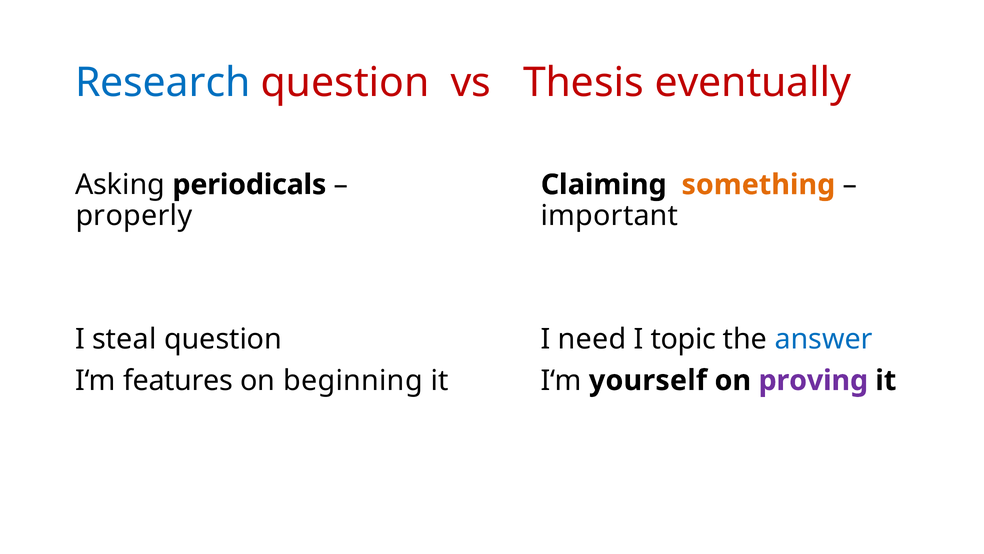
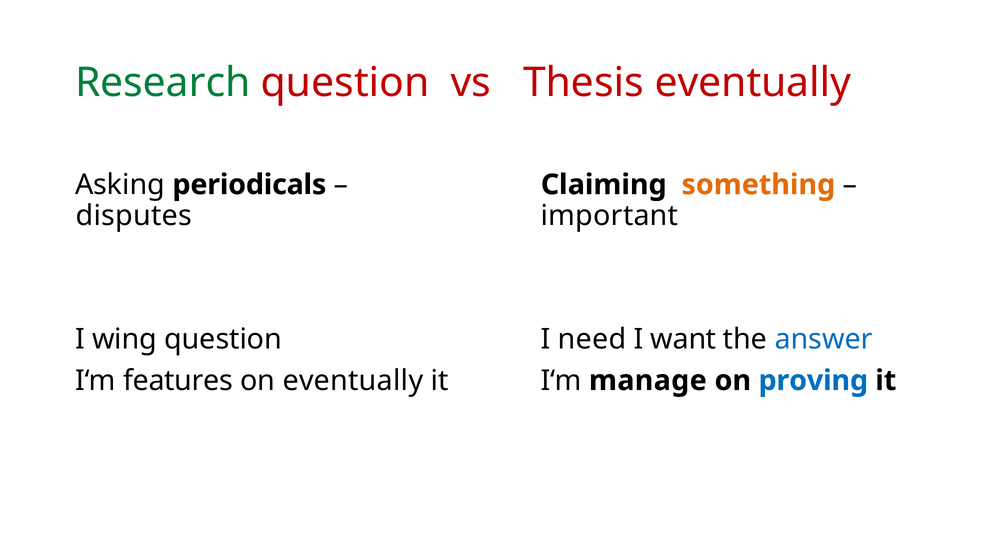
Research colour: blue -> green (163, 83)
properly: properly -> disputes (134, 215)
steal: steal -> wing (124, 339)
topic: topic -> want (683, 339)
on beginning: beginning -> eventually (353, 380)
yourself: yourself -> manage (648, 380)
proving colour: purple -> blue (813, 380)
